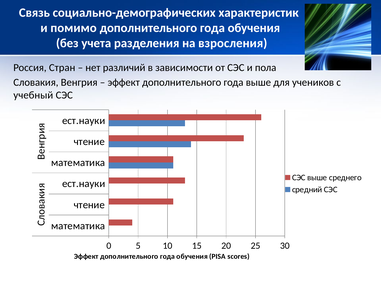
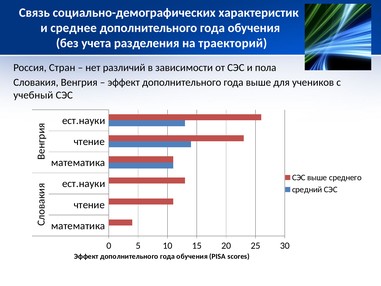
помимо: помимо -> среднее (74, 28)
взросления: взросления -> траекторий (233, 43)
